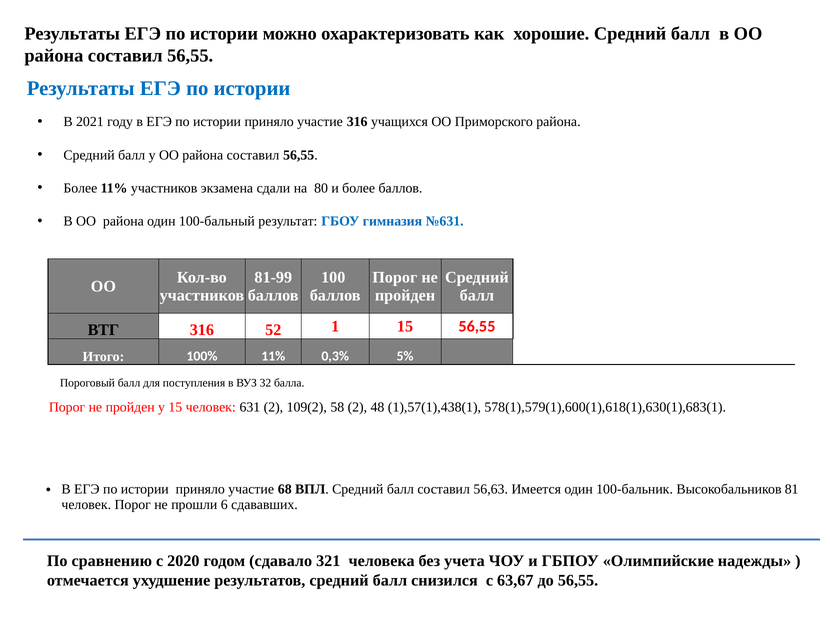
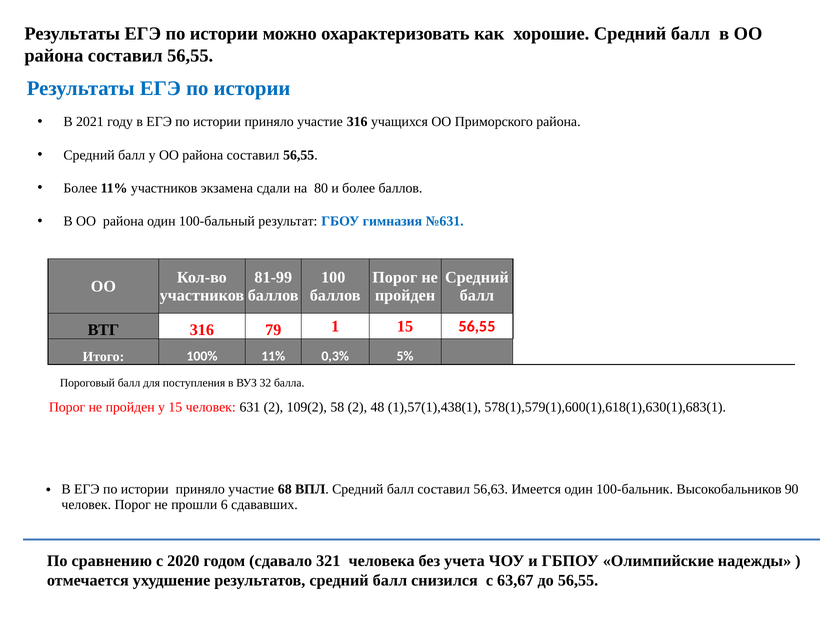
52: 52 -> 79 (273, 330)
81: 81 -> 90 (792, 490)
